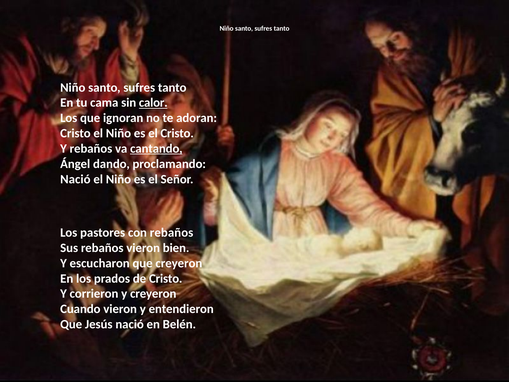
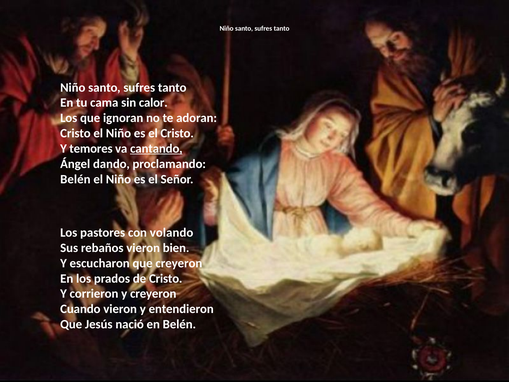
calor underline: present -> none (153, 103)
Y rebaños: rebaños -> temores (91, 149)
Nació: Nació -> Belén (75, 179)
con rebaños: rebaños -> volando (172, 232)
